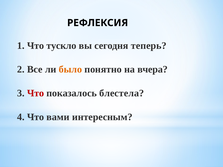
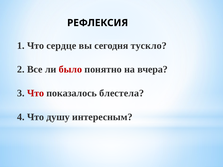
тускло: тускло -> сердце (61, 46)
теперь: теперь -> тускло (149, 46)
было colour: orange -> red (70, 69)
вами: вами -> душу (58, 117)
